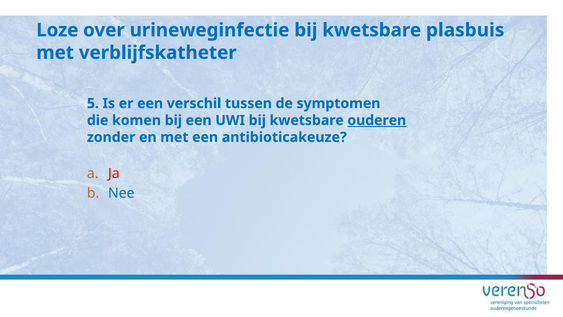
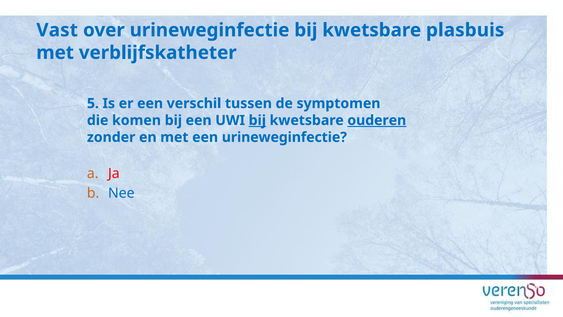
Loze: Loze -> Vast (57, 30)
bij underline: none -> present (257, 120)
een antibioticakeuze: antibioticakeuze -> urineweginfectie (284, 137)
